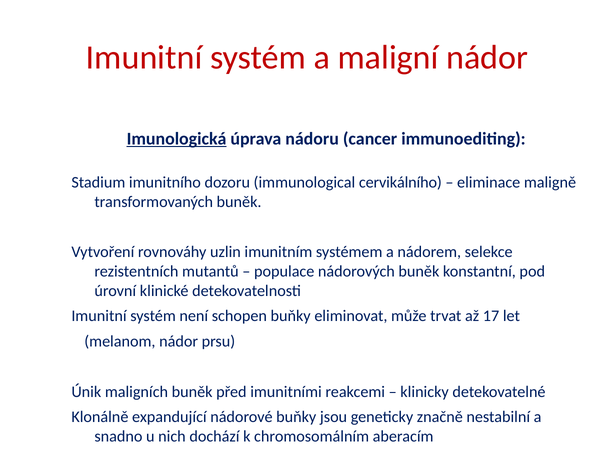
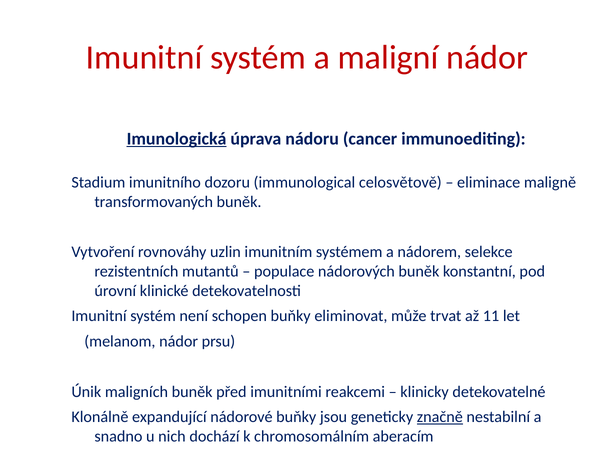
cervikálního: cervikálního -> celosvětově (400, 182)
17: 17 -> 11 (491, 316)
značně underline: none -> present (440, 417)
